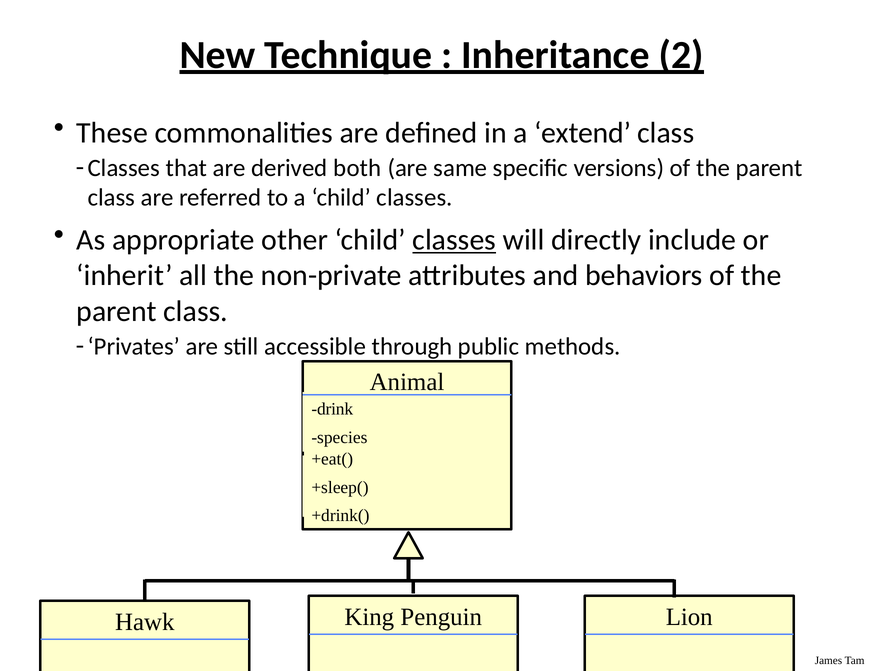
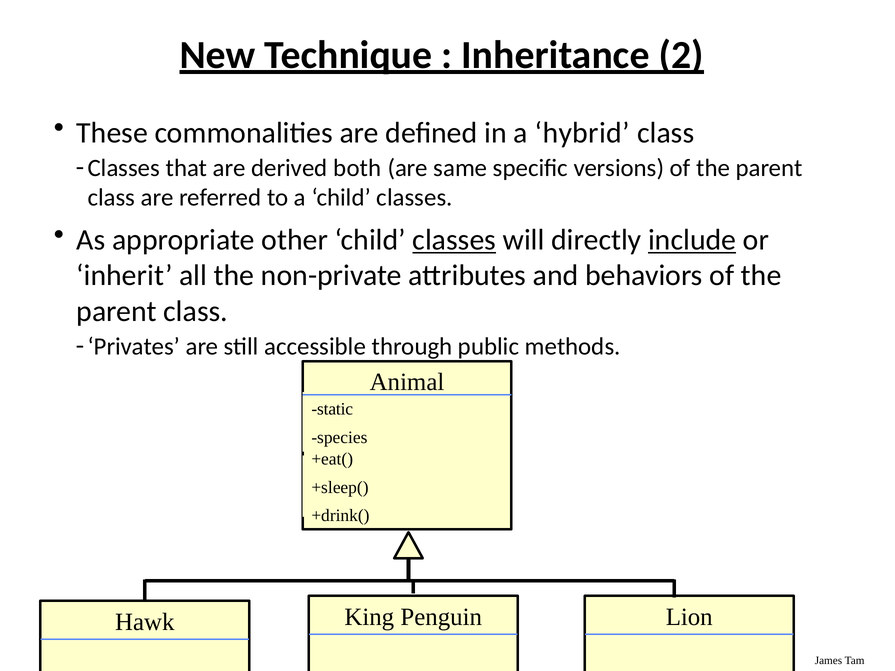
extend: extend -> hybrid (582, 133)
include underline: none -> present (692, 240)
drink: drink -> static (332, 409)
